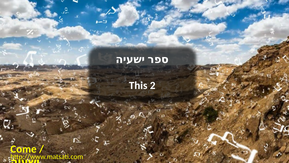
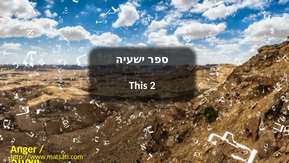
Come: Come -> Anger (24, 149)
